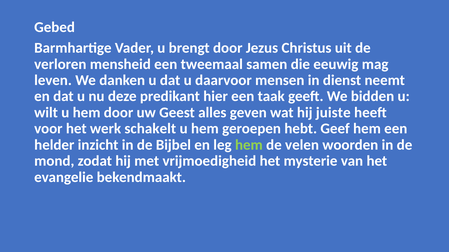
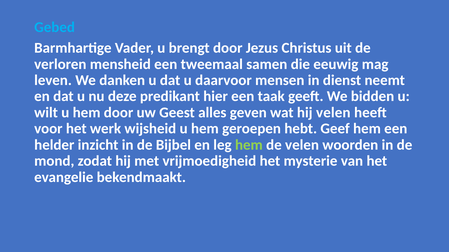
Gebed colour: white -> light blue (55, 27)
hij juiste: juiste -> velen (333, 113)
schakelt: schakelt -> wijsheid (150, 129)
